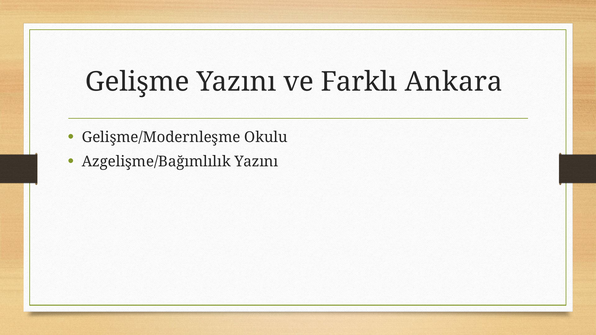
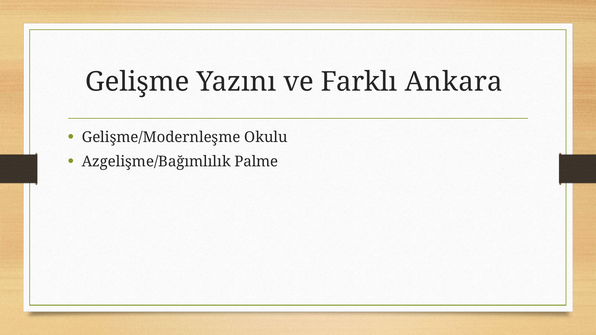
Azgelişme/Bağımlılık Yazını: Yazını -> Palme (256, 162)
